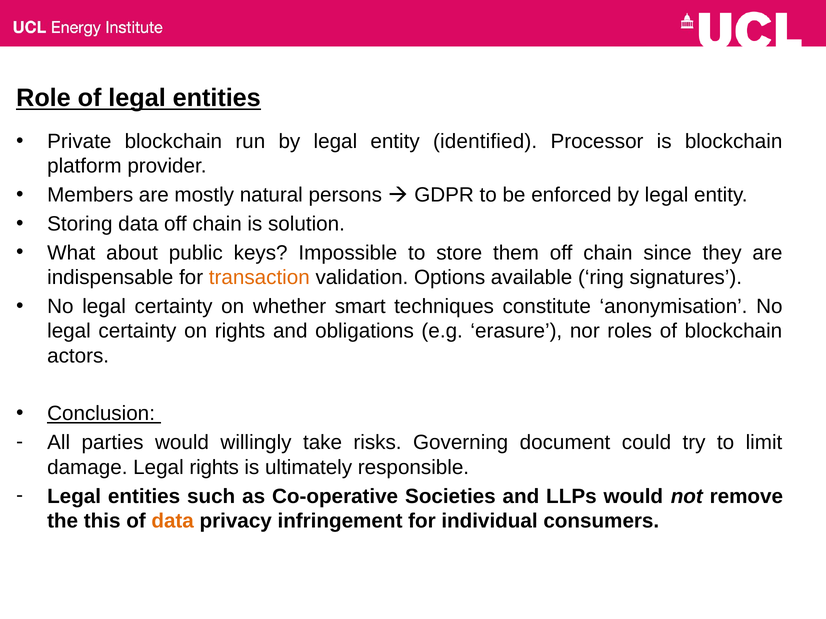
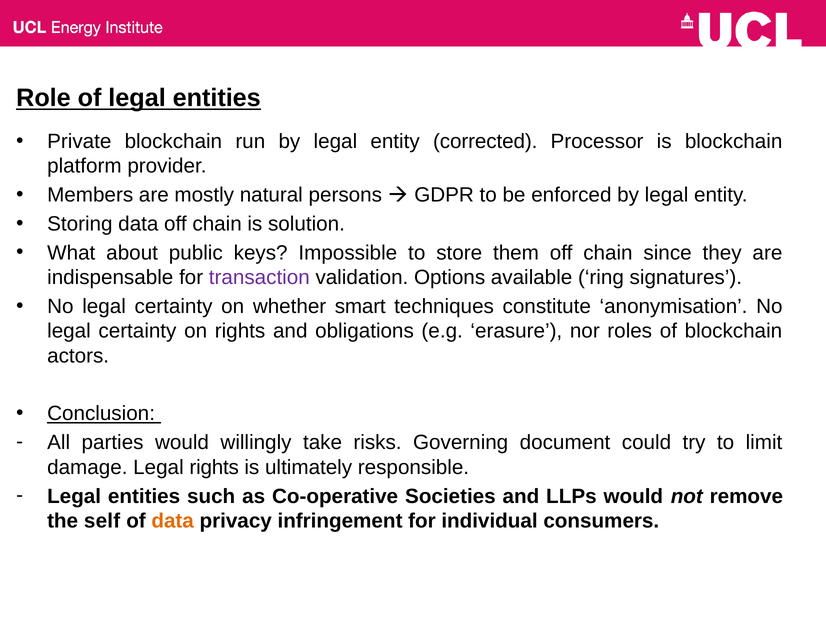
identified: identified -> corrected (485, 141)
transaction colour: orange -> purple (259, 278)
this: this -> self (102, 521)
